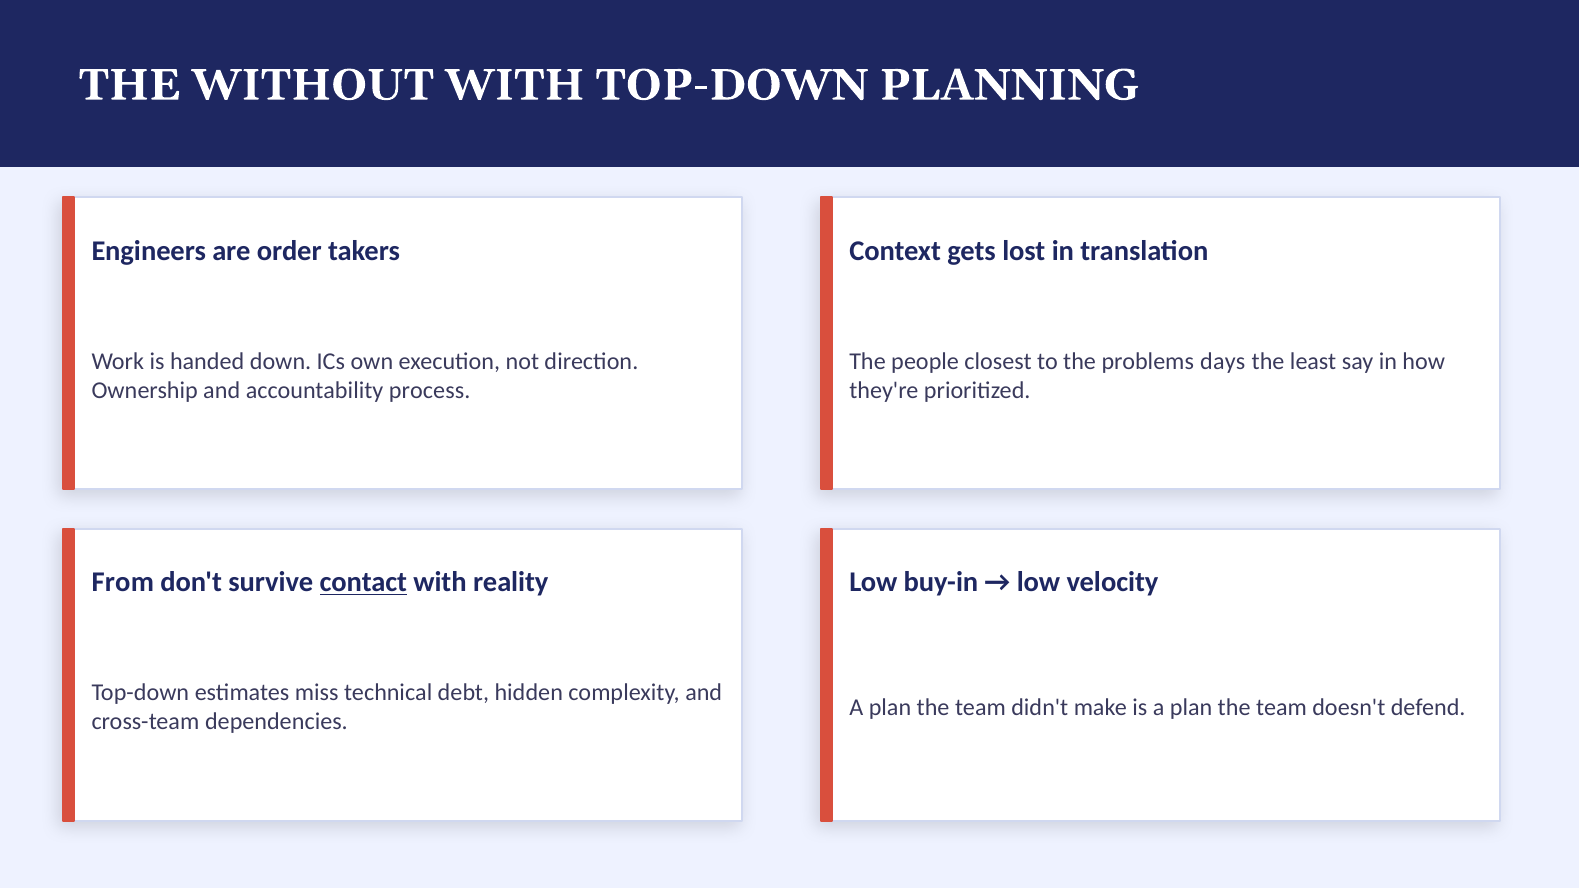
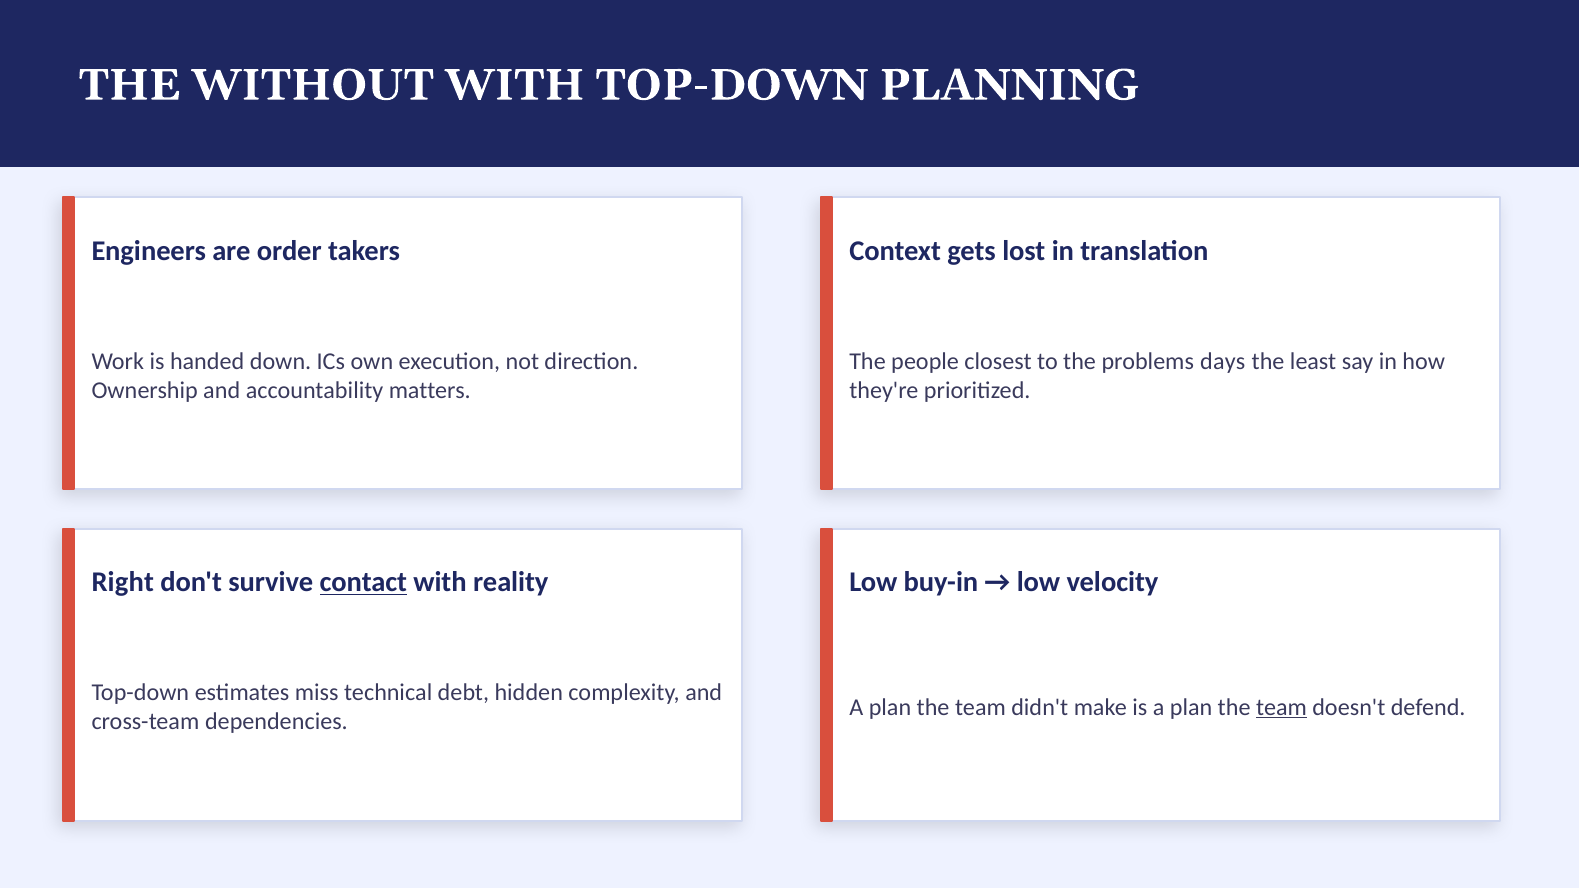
process: process -> matters (430, 390)
From: From -> Right (123, 582)
team underline: none -> present (1281, 707)
